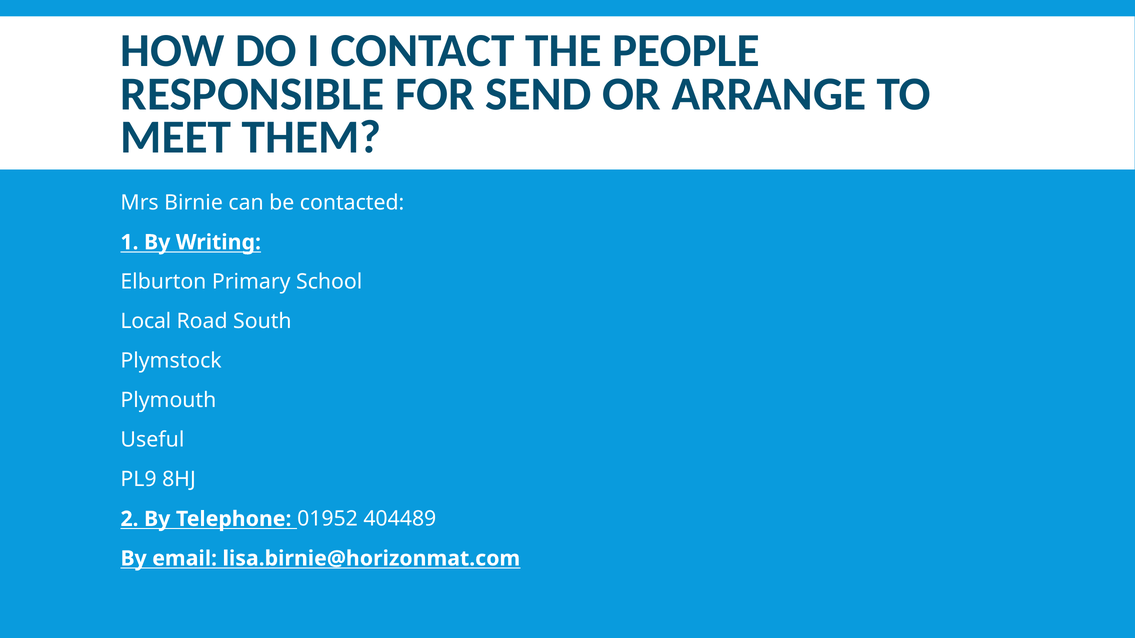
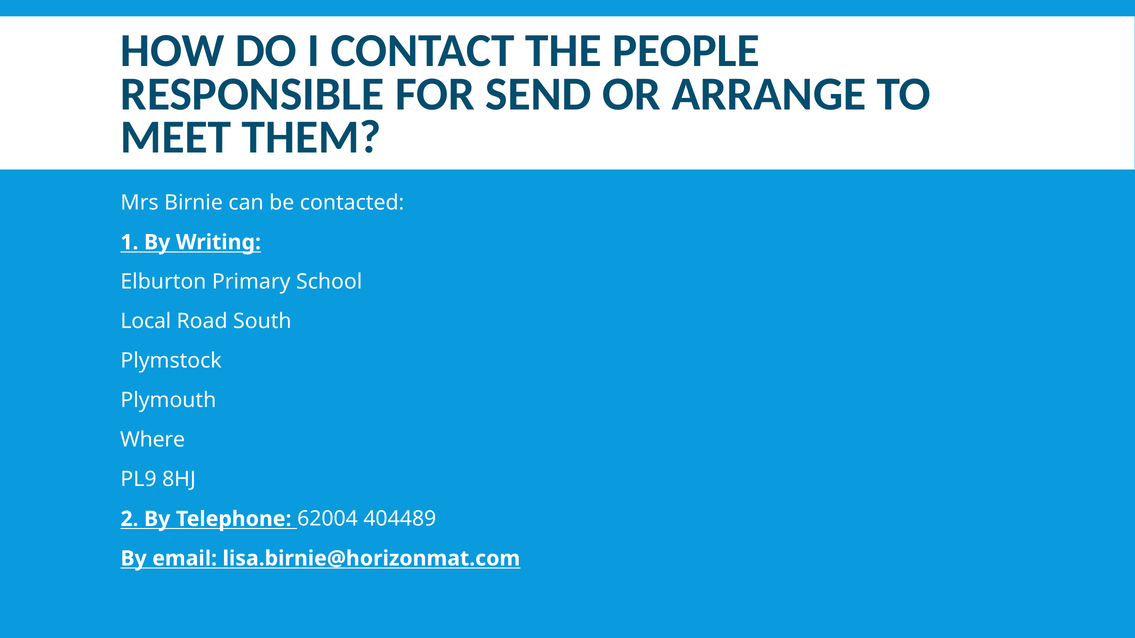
Useful: Useful -> Where (153, 440)
01952: 01952 -> 62004 (328, 519)
